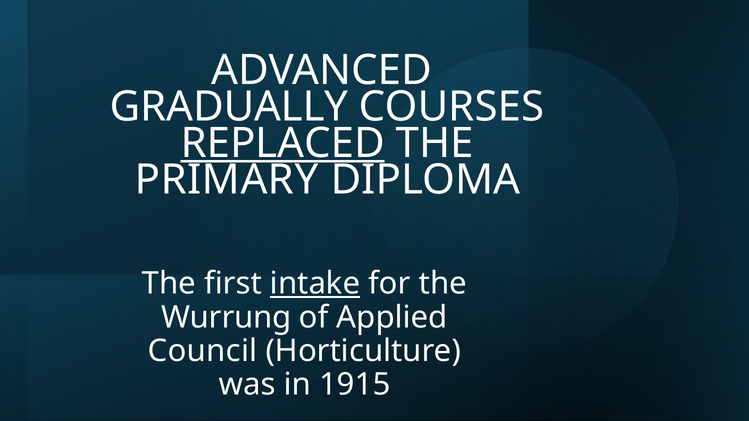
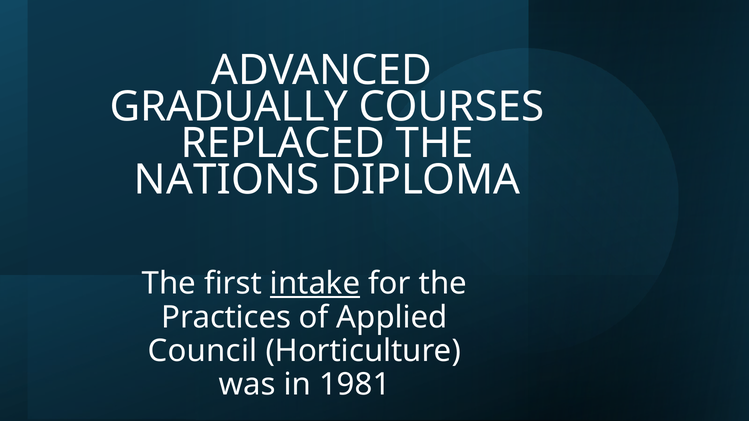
REPLACED underline: present -> none (283, 143)
PRIMARY: PRIMARY -> NATIONS (227, 180)
Wurrung: Wurrung -> Practices (226, 318)
1915: 1915 -> 1981 (355, 385)
